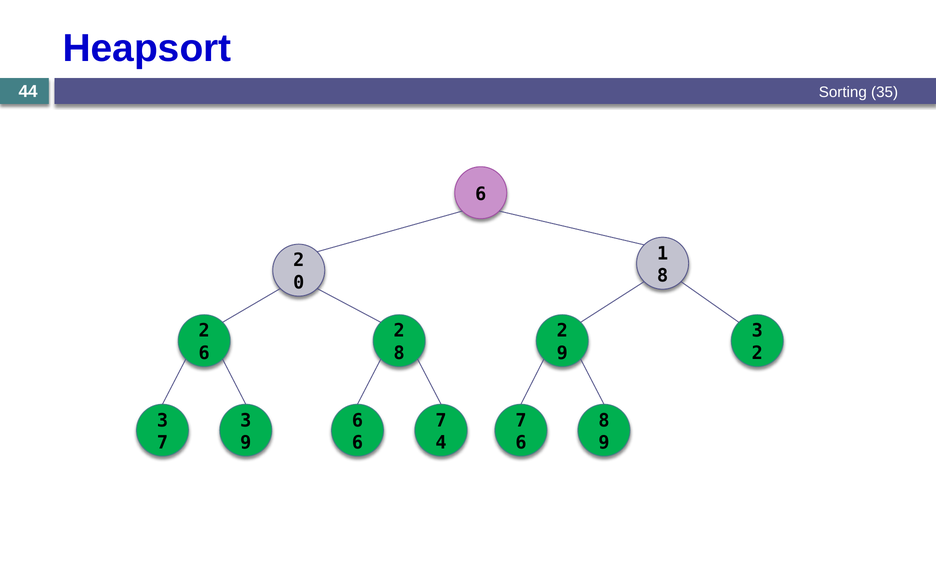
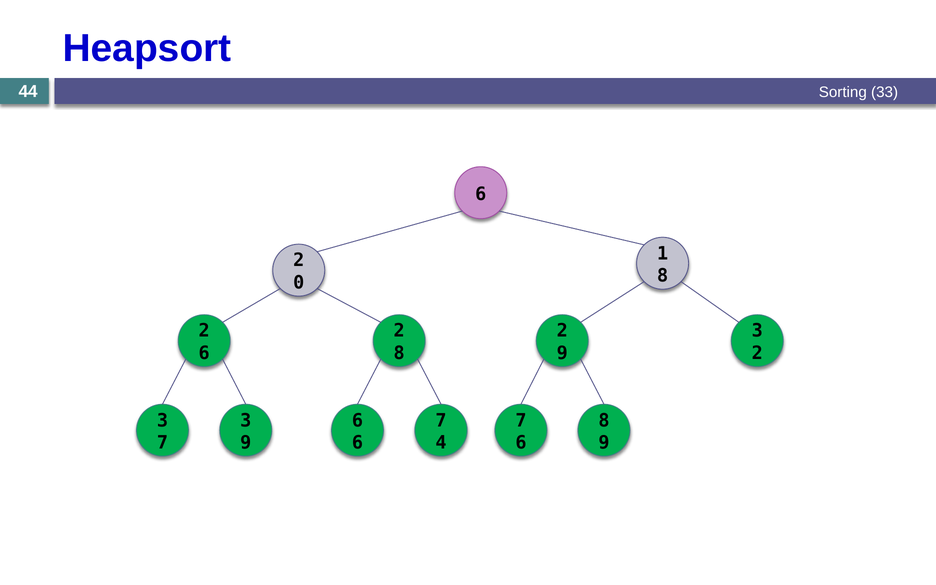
35: 35 -> 33 (885, 92)
